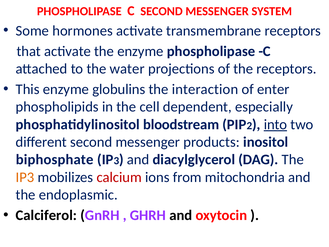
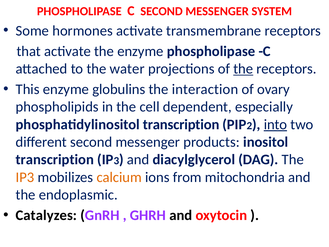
the underline: none -> present (243, 69)
enter: enter -> ovary (273, 89)
phosphatidylinositol bloodstream: bloodstream -> transcription (181, 124)
biphosphate: biphosphate -> transcription (55, 159)
calcium colour: red -> orange (119, 177)
Calciferol: Calciferol -> Catalyzes (46, 215)
